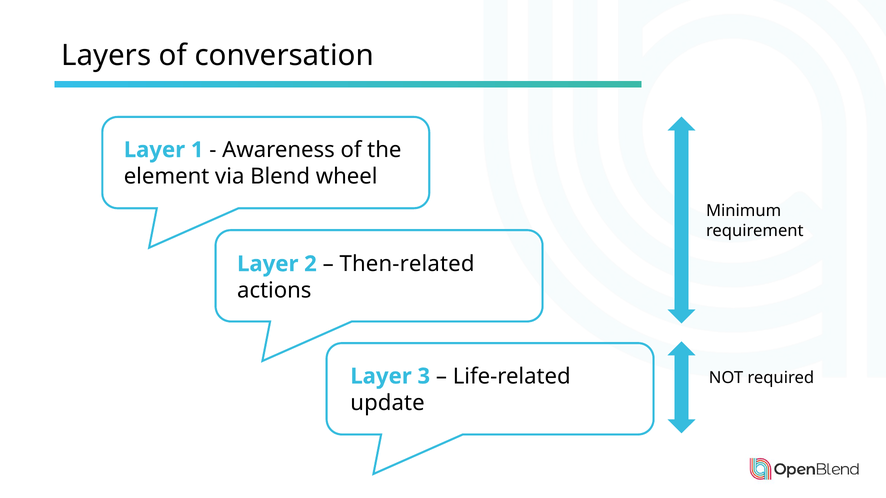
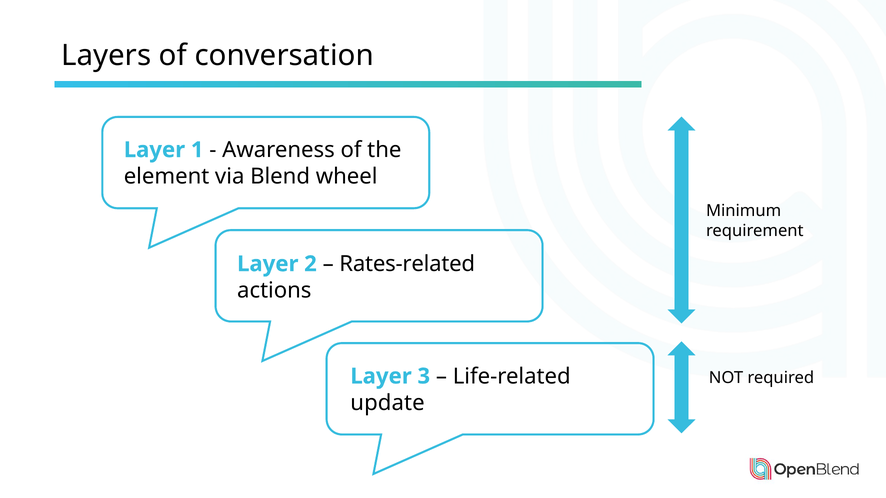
Then-related: Then-related -> Rates-related (407, 264)
